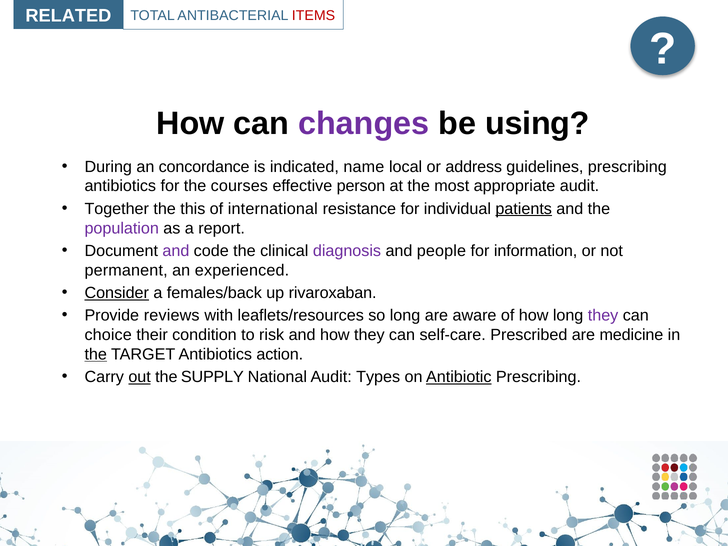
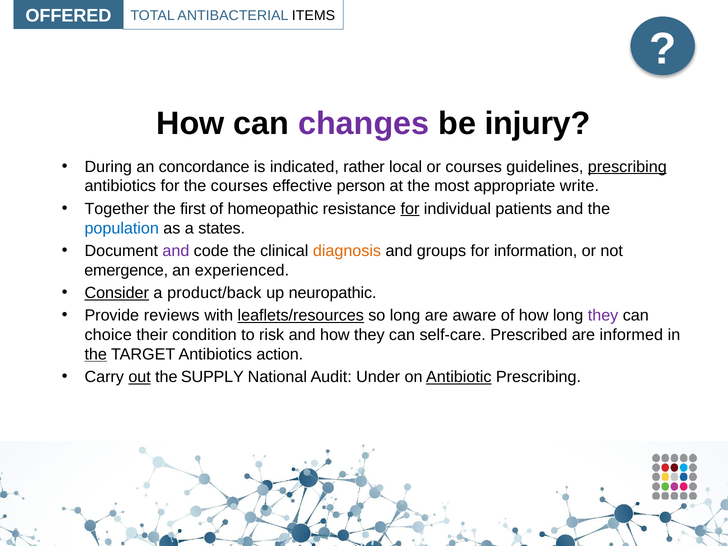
RELATED: RELATED -> OFFERED (68, 16)
ITEMS colour: red -> black (314, 16)
using: using -> injury (537, 124)
name: name -> rather (364, 167)
or address: address -> courses (474, 167)
prescribing underline: none -> present (627, 167)
appropriate audit: audit -> write (579, 186)
this: this -> first (193, 209)
international: international -> homeopathic (273, 209)
for underline: none -> present (410, 209)
patients underline: present -> none (524, 209)
population colour: purple -> blue (122, 228)
report: report -> states (222, 228)
diagnosis colour: purple -> orange (347, 251)
people: people -> groups (441, 251)
permanent: permanent -> emergence (126, 270)
females/back: females/back -> product/back (214, 293)
rivaroxaban: rivaroxaban -> neuropathic (333, 293)
leaflets/resources underline: none -> present (301, 316)
medicine: medicine -> informed (631, 335)
Types: Types -> Under (378, 377)
